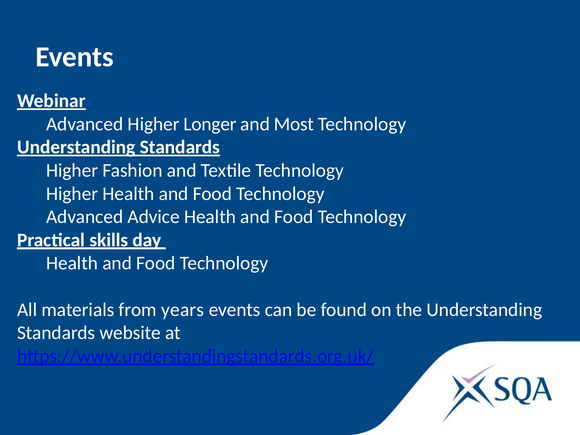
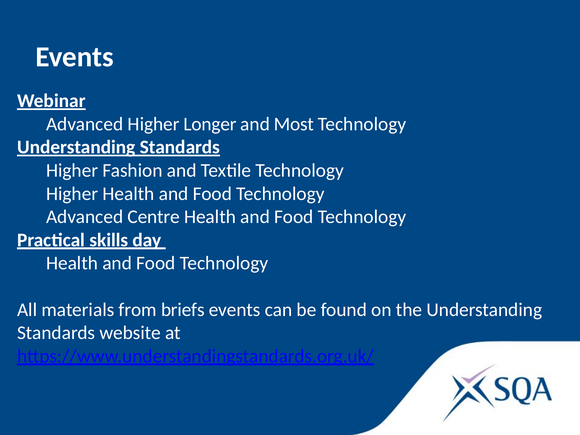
Advice: Advice -> Centre (154, 217)
years: years -> briefs (183, 310)
